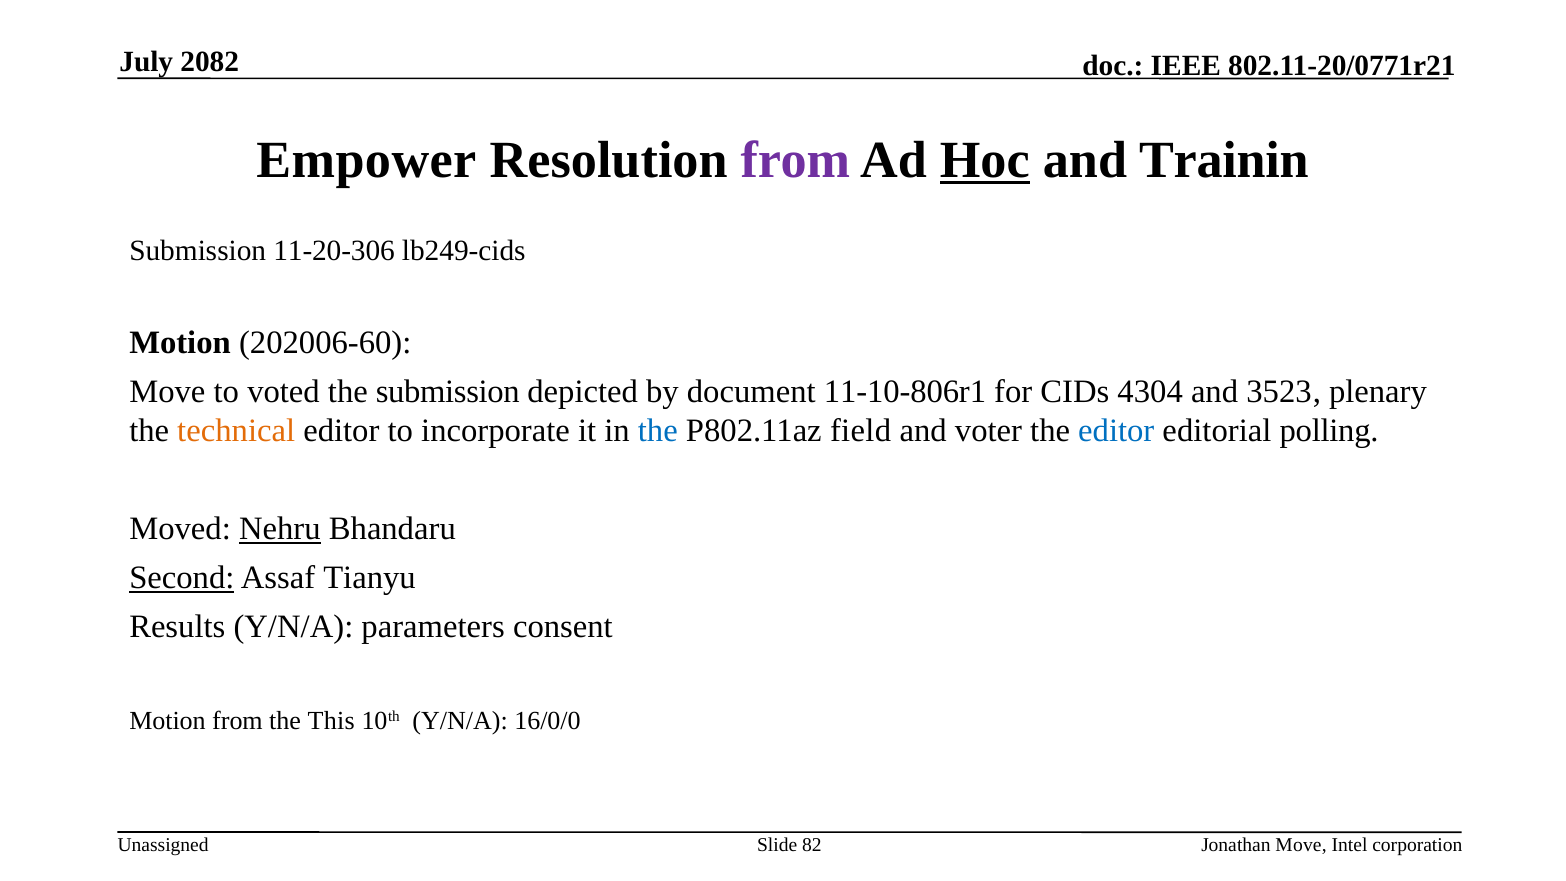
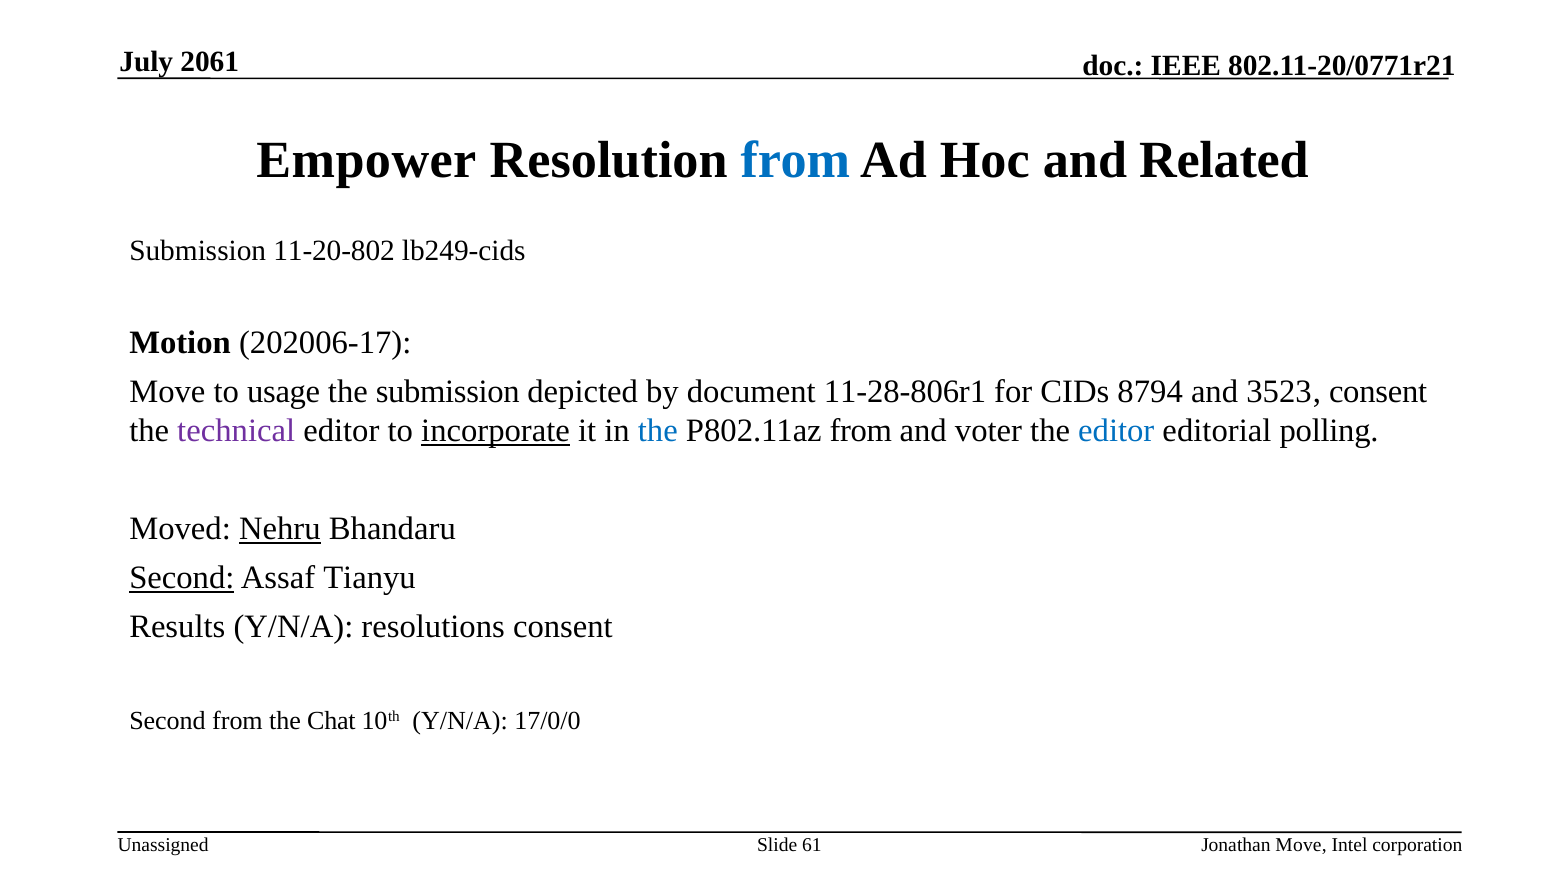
2082: 2082 -> 2061 (210, 62)
from colour: purple -> blue (795, 160)
Hoc underline: present -> none (985, 160)
Trainin: Trainin -> Related (1224, 160)
11-20-306: 11-20-306 -> 11-20-802 (334, 251)
202006-60: 202006-60 -> 202006-17 (325, 343)
voted: voted -> usage (284, 392)
11-10-806r1: 11-10-806r1 -> 11-28-806r1 (905, 392)
4304: 4304 -> 8794 (1150, 392)
3523 plenary: plenary -> consent (1378, 392)
technical colour: orange -> purple (236, 431)
incorporate underline: none -> present (496, 431)
P802.11az field: field -> from (861, 431)
parameters: parameters -> resolutions (433, 627)
Motion: Motion -> Second (167, 720)
This: This -> Chat (331, 720)
16/0/0: 16/0/0 -> 17/0/0 (547, 720)
82: 82 -> 61 (812, 845)
